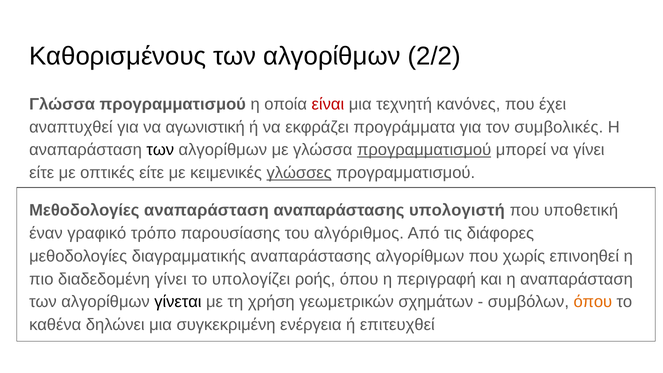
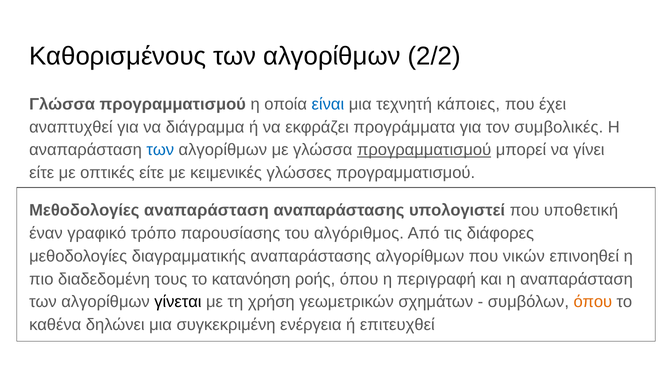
είναι colour: red -> blue (328, 104)
κανόνες: κανόνες -> κάποιες (468, 104)
αγωνιστική: αγωνιστική -> διάγραμμα (205, 127)
των colour: black -> blue (160, 150)
γλώσσες underline: present -> none (299, 173)
υπολογιστή: υπολογιστή -> υπολογιστεί (457, 210)
χωρίς: χωρίς -> νικών (524, 256)
διαδεδομένη γίνει: γίνει -> τους (171, 279)
υπολογίζει: υπολογίζει -> κατανόηση (251, 279)
